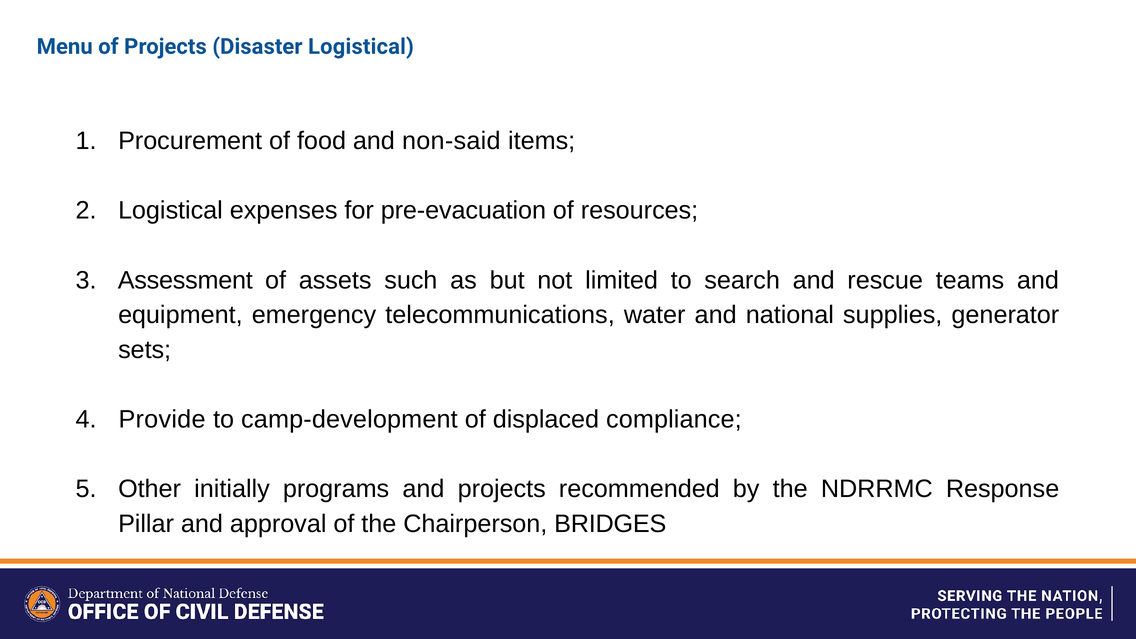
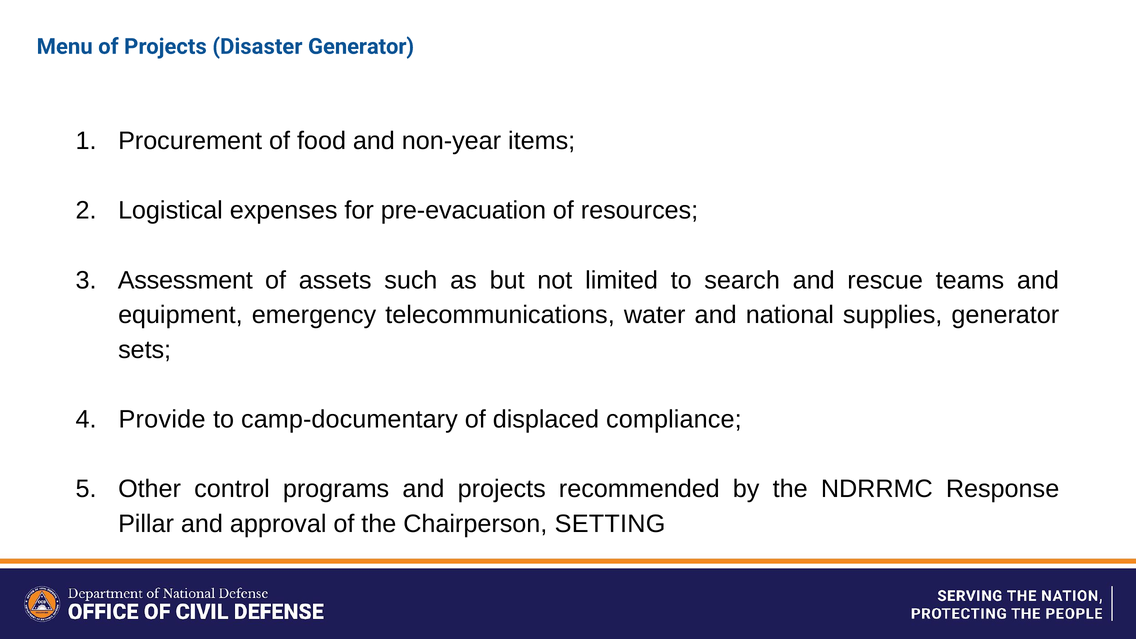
Disaster Logistical: Logistical -> Generator (361, 47)
non-said: non-said -> non-year (451, 141)
camp-development: camp-development -> camp-documentary (349, 419)
initially: initially -> control (232, 489)
BRIDGES: BRIDGES -> SETTING (610, 524)
